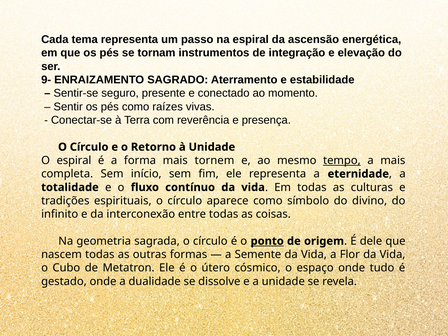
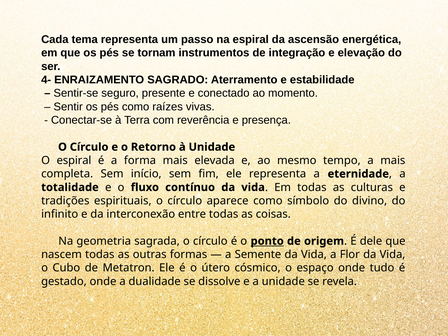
9-: 9- -> 4- (46, 80)
tornem: tornem -> elevada (215, 160)
tempo underline: present -> none (342, 160)
